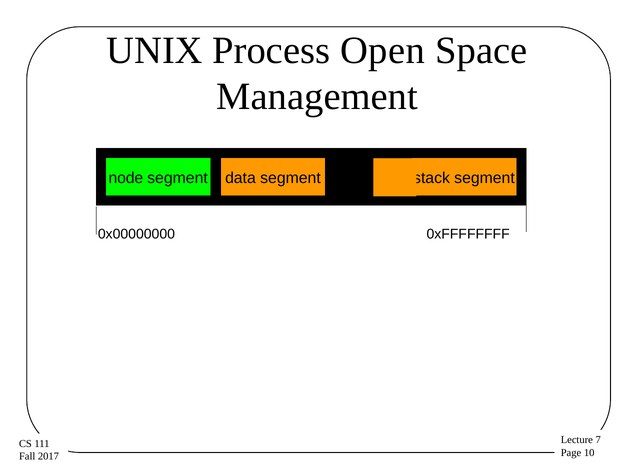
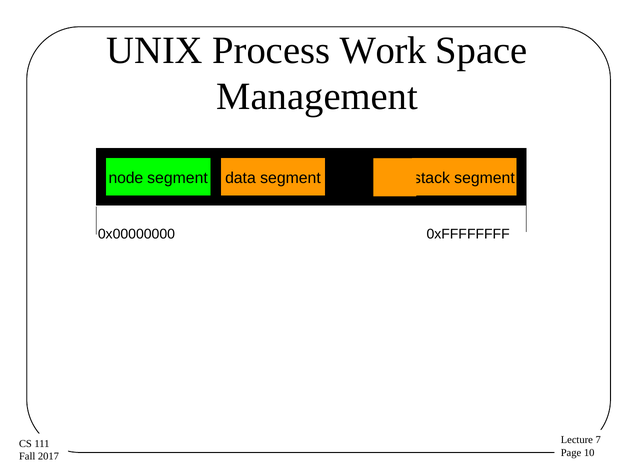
Open: Open -> Work (383, 50)
